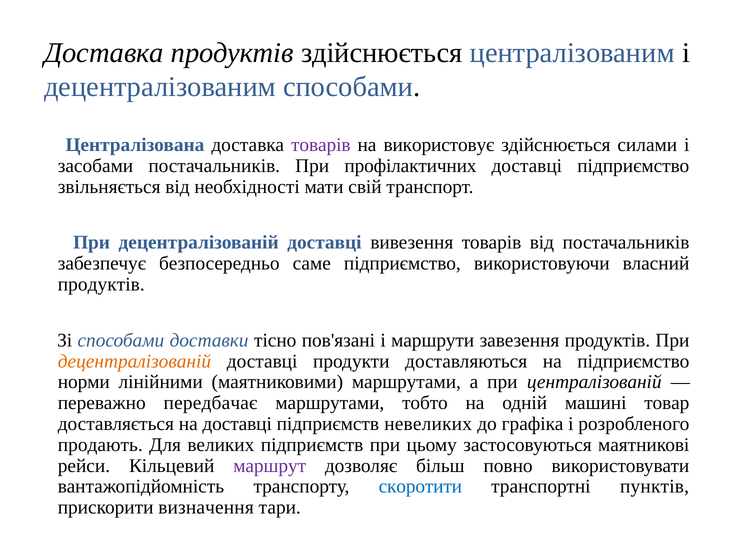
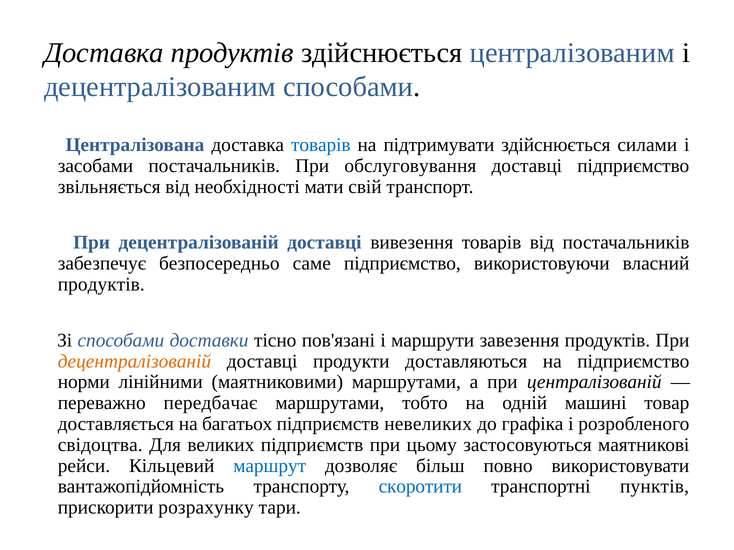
товарів colour: purple -> blue (321, 145)
використовує: використовує -> підтримувати (439, 145)
профілактичних: профілактичних -> обслуговування (410, 166)
на доставці: доставці -> багатьох (237, 424)
продають: продають -> свідоцтва (100, 445)
маршрут colour: purple -> blue (270, 466)
визначення: визначення -> розрахунку (206, 508)
